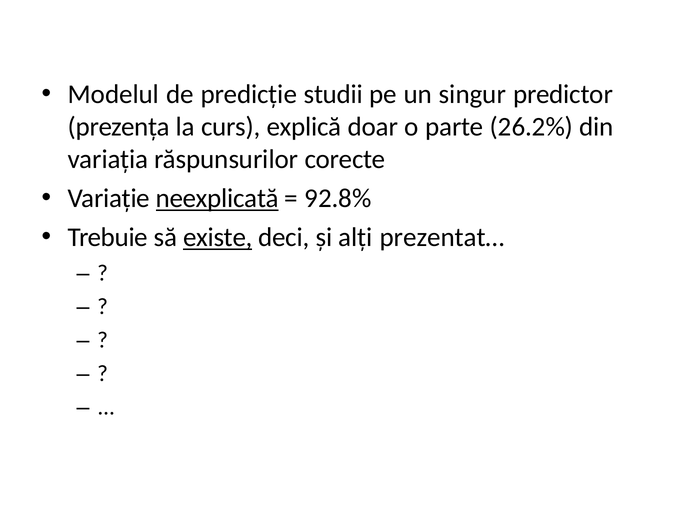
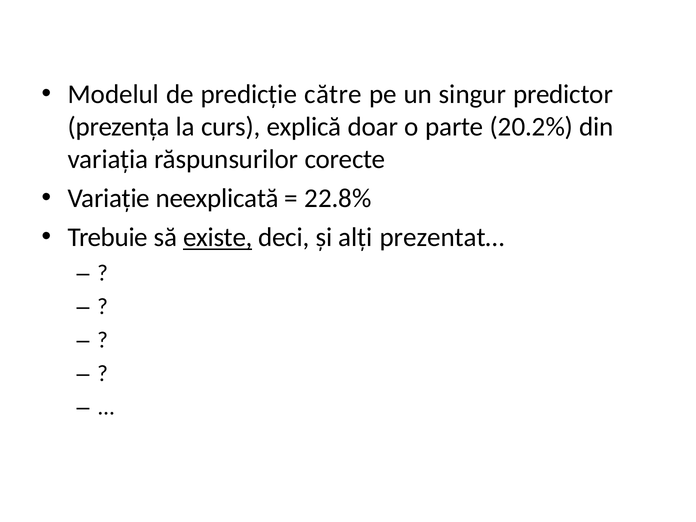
studii: studii -> către (333, 94)
26.2%: 26.2% -> 20.2% (531, 127)
neexplicată underline: present -> none (217, 198)
92.8%: 92.8% -> 22.8% (338, 198)
